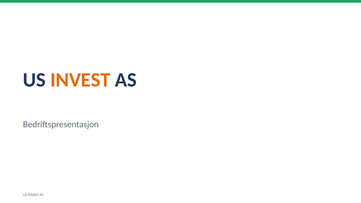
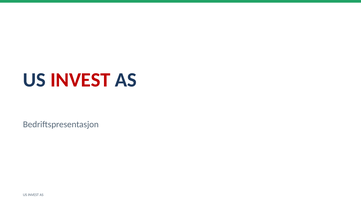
INVEST colour: orange -> red (80, 80)
